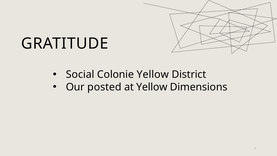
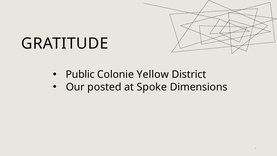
Social: Social -> Public (80, 74)
at Yellow: Yellow -> Spoke (152, 87)
